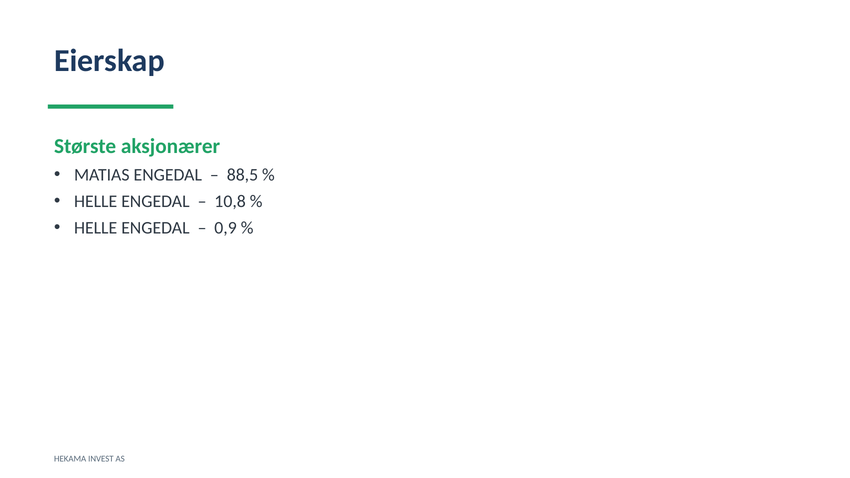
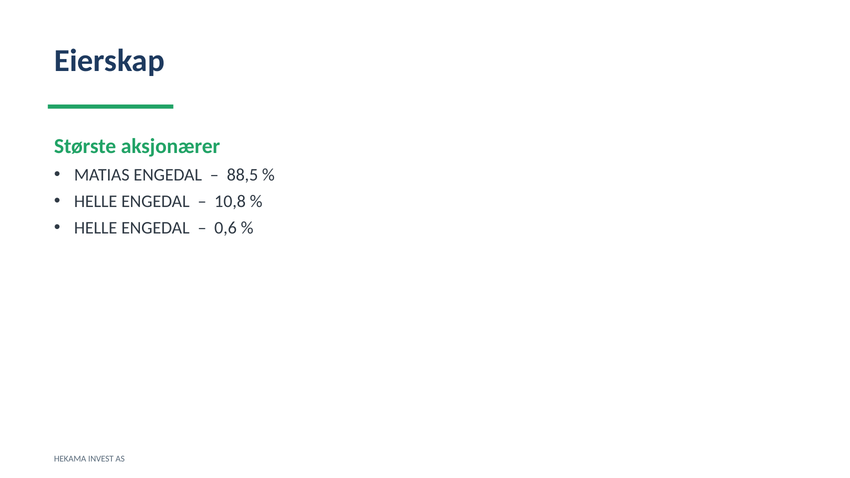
0,9: 0,9 -> 0,6 (226, 228)
